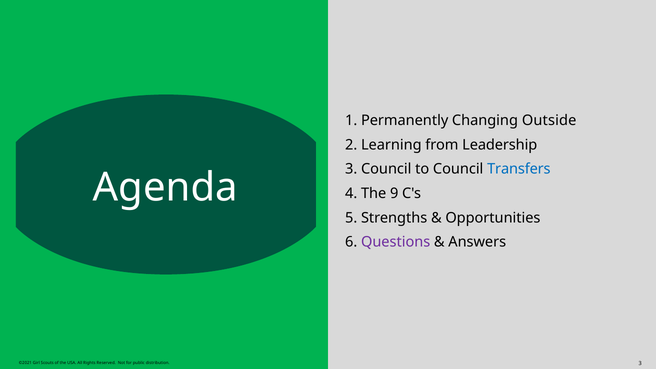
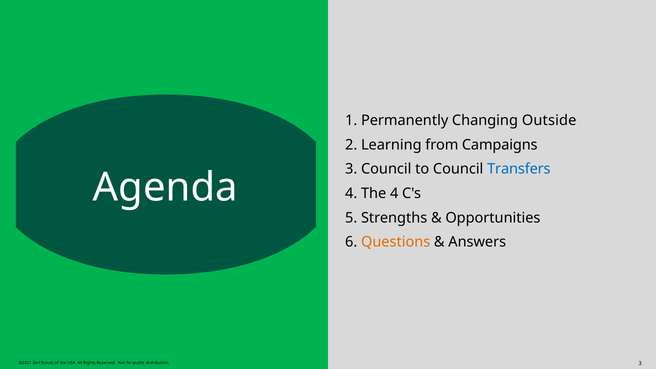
Leadership: Leadership -> Campaigns (500, 145)
The 9: 9 -> 4 (394, 193)
Questions colour: purple -> orange (396, 242)
